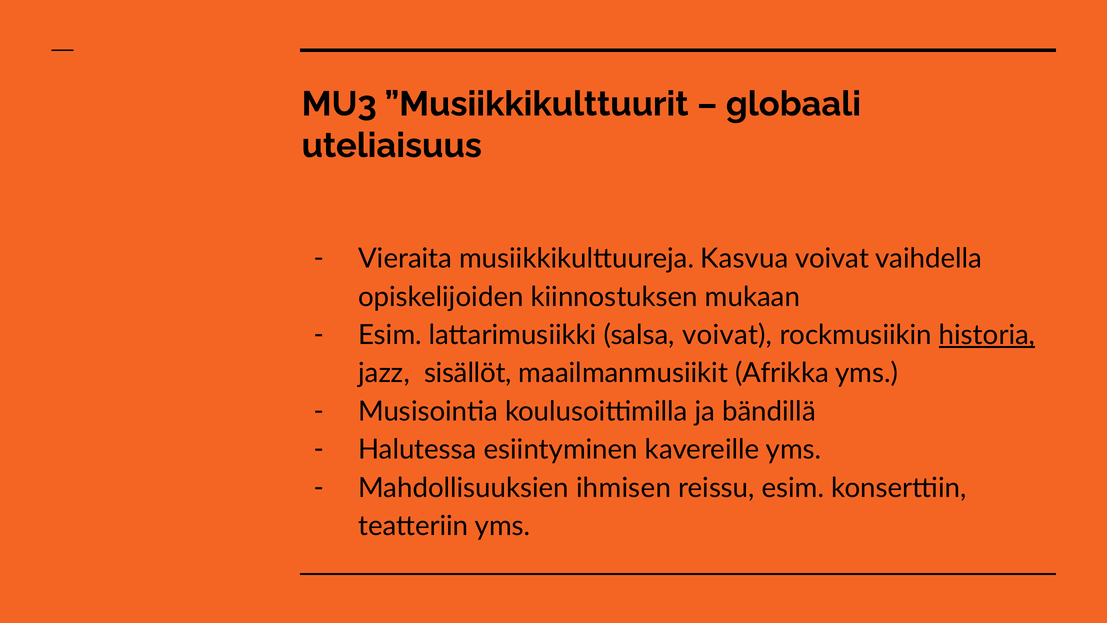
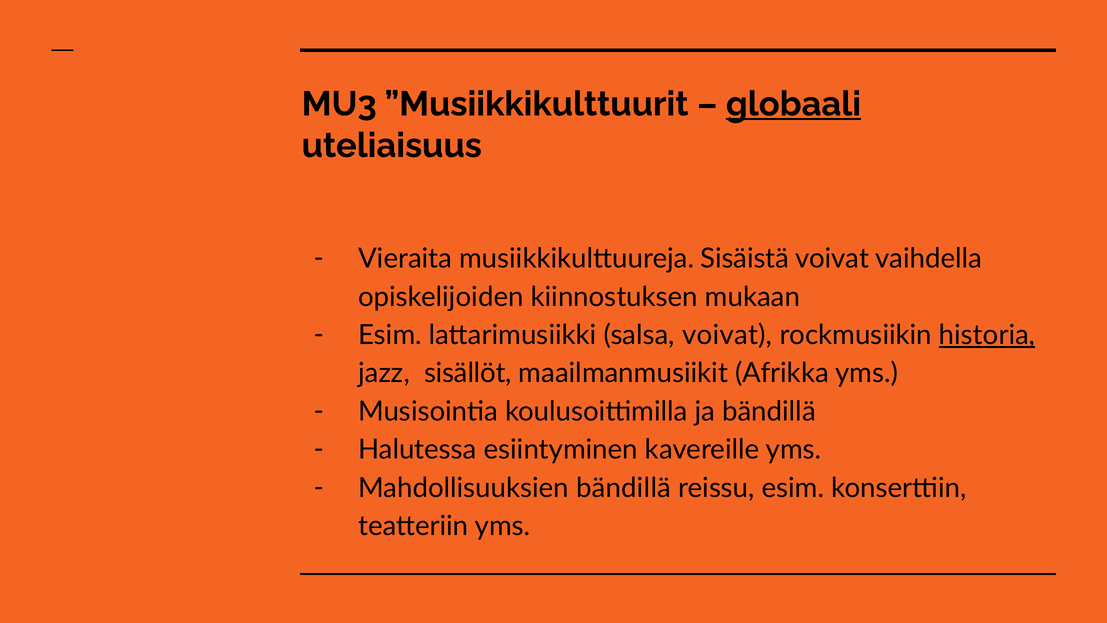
globaali underline: none -> present (793, 104)
Kasvua: Kasvua -> Sisäistä (745, 259)
Mahdollisuuksien ihmisen: ihmisen -> bändillä (624, 488)
